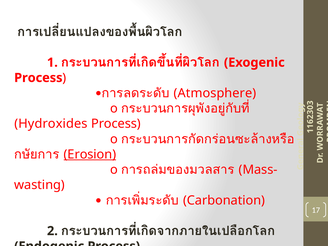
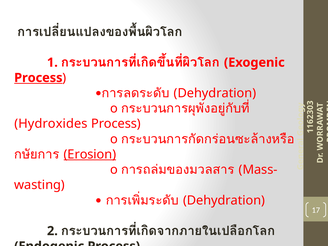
Process underline: none -> present (38, 78)
Atmosphere: Atmosphere -> Dehydration (215, 93)
Carbonation: Carbonation -> Dehydration (224, 200)
